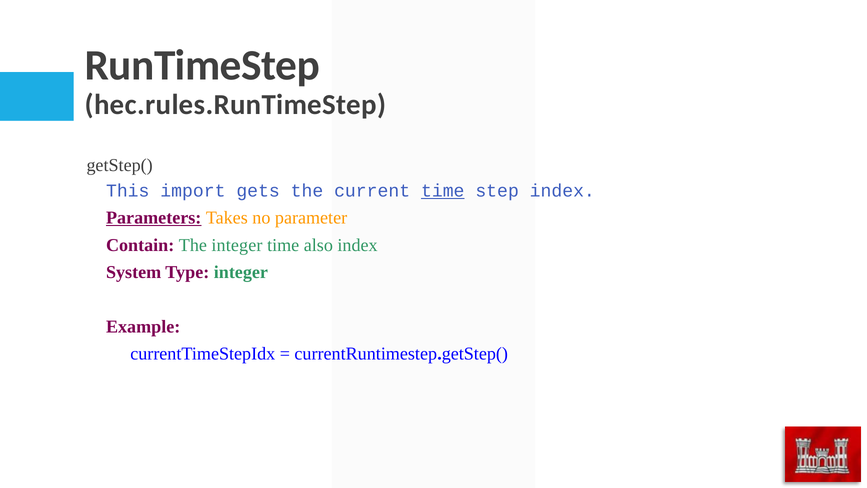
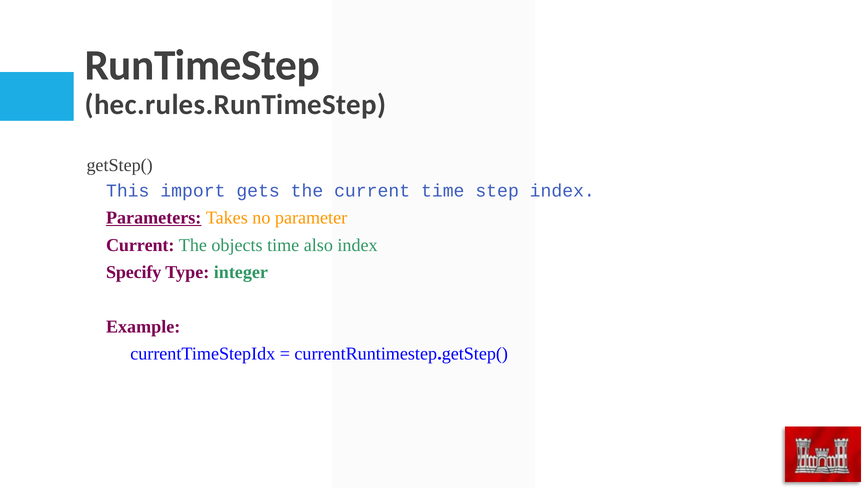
time underline: present -> none (443, 191)
Contain: Contain -> Current (140, 245)
The integer: integer -> objects (237, 245)
System: System -> Specify (134, 272)
